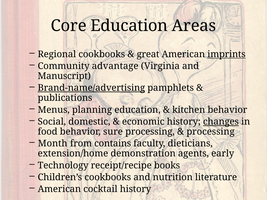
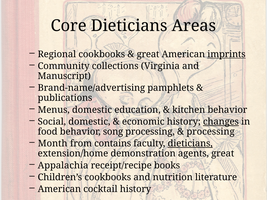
Core Education: Education -> Dieticians (129, 26)
advantage: advantage -> collections (115, 66)
Brand-name/advertising underline: present -> none (91, 88)
Menus planning: planning -> domestic (92, 110)
sure: sure -> song (113, 132)
dieticians underline: none -> present (190, 144)
agents early: early -> great (223, 154)
Technology: Technology -> Appalachia (63, 166)
